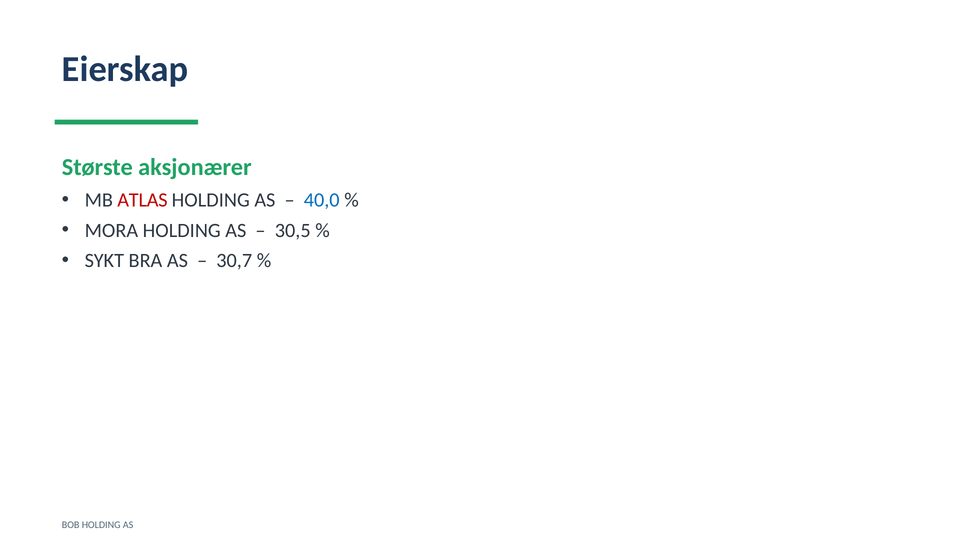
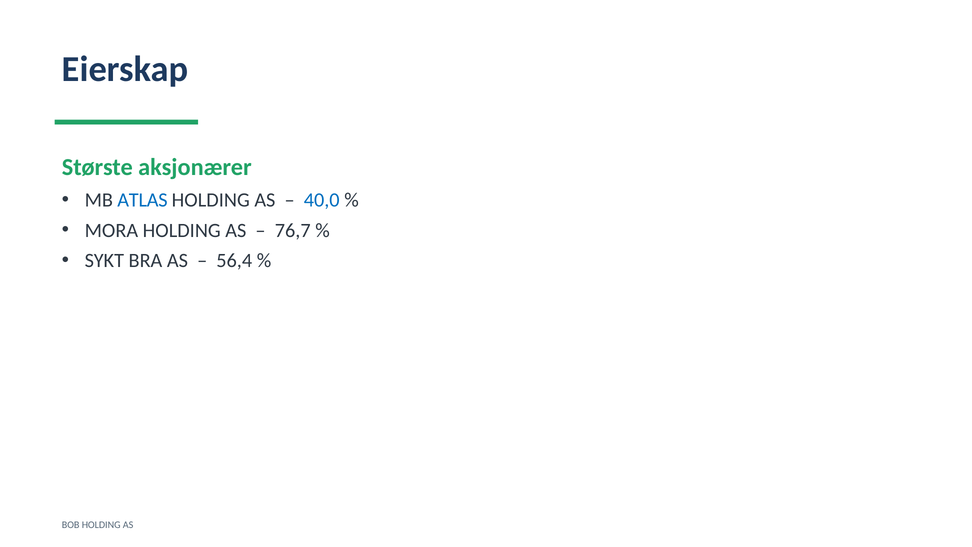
ATLAS colour: red -> blue (142, 200)
30,5: 30,5 -> 76,7 (293, 230)
30,7: 30,7 -> 56,4 (234, 261)
